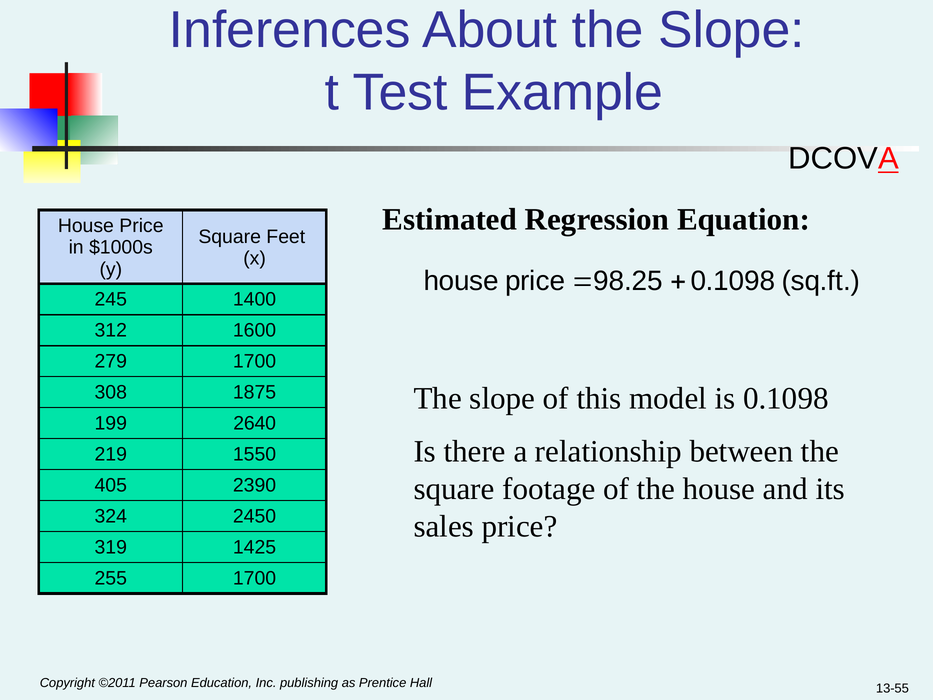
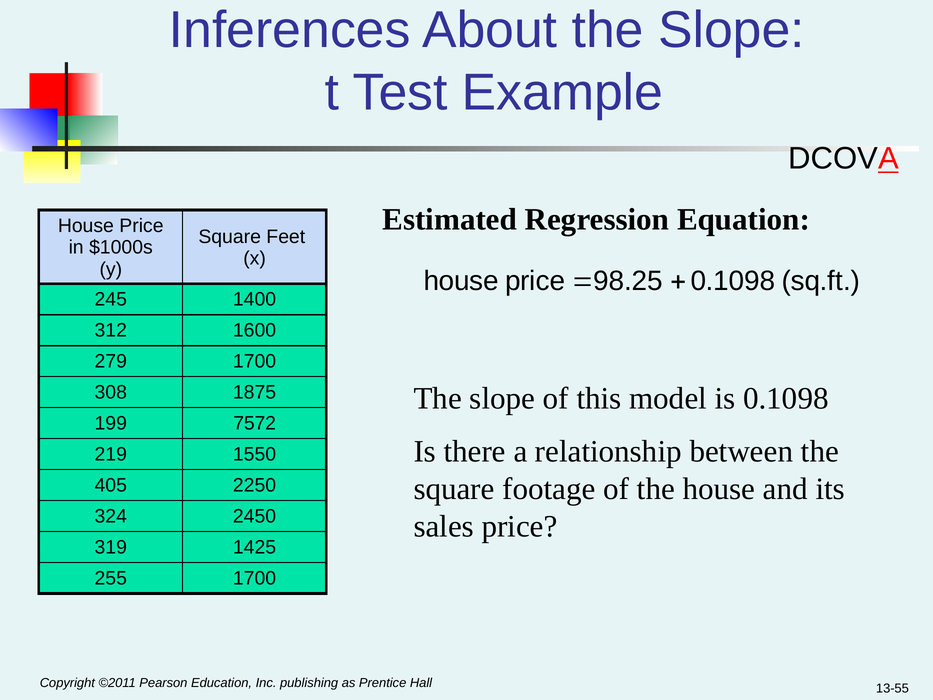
2640: 2640 -> 7572 (255, 423)
2390: 2390 -> 2250 (255, 485)
